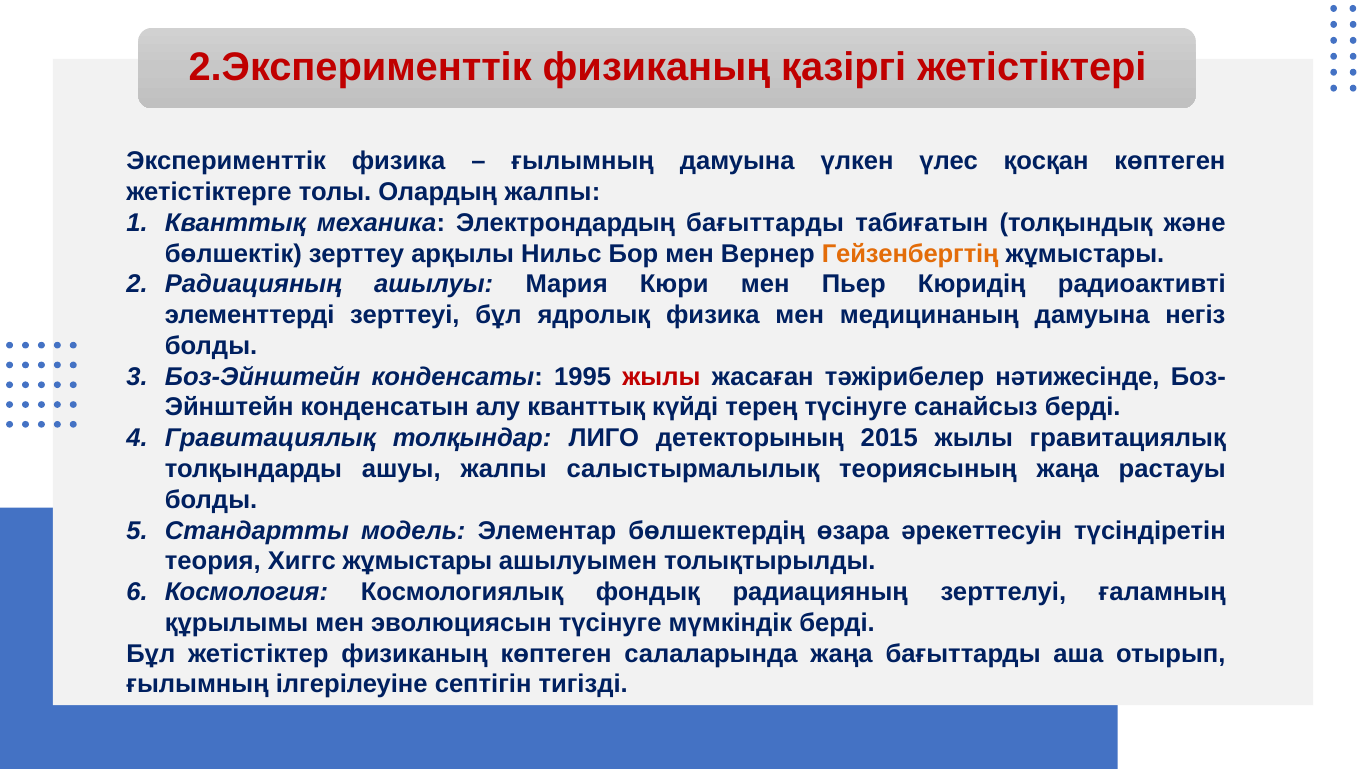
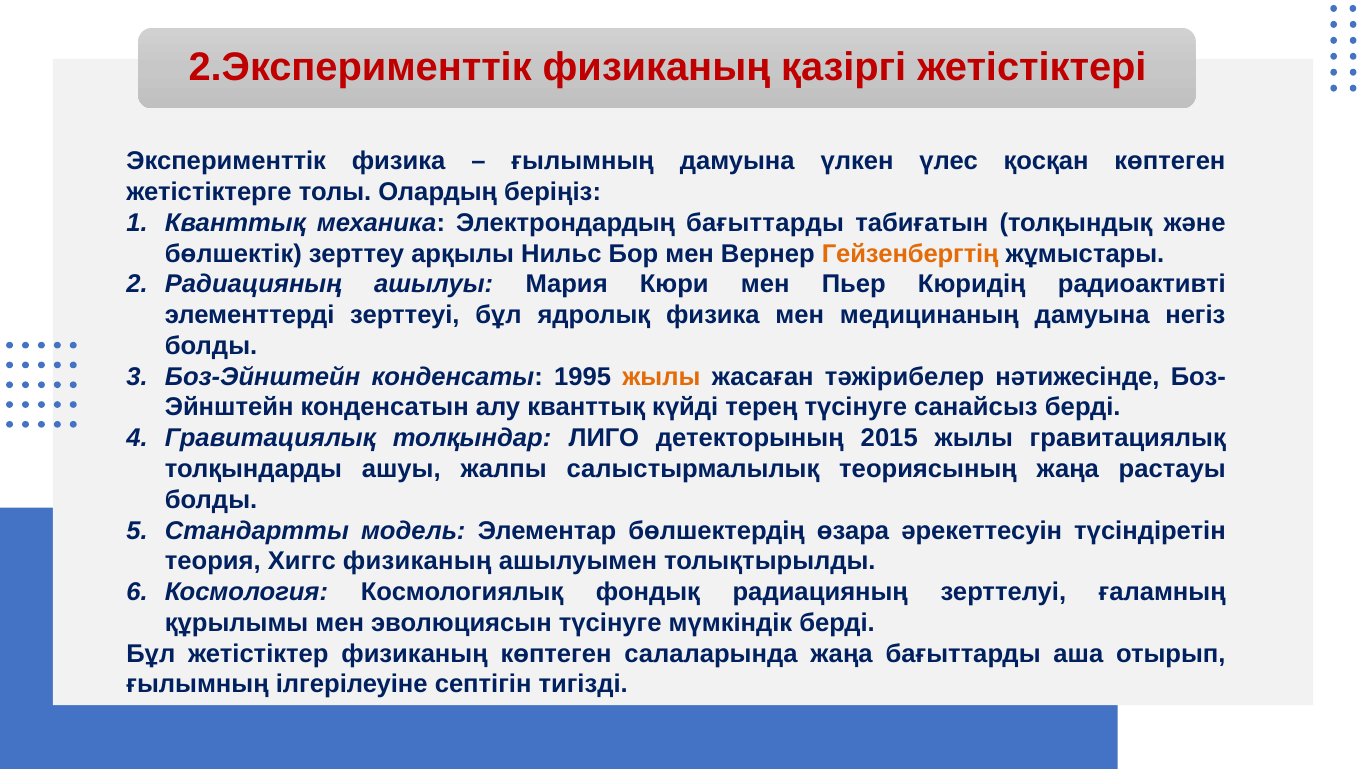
Олардың жалпы: жалпы -> беріңіз (553, 192)
жылы colour: red -> orange (661, 376)
Хиггс жұмыстары: жұмыстары -> физиканың (417, 561)
